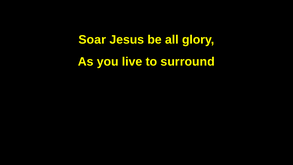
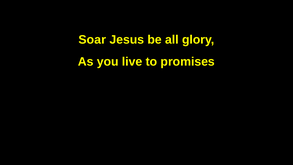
surround: surround -> promises (188, 62)
